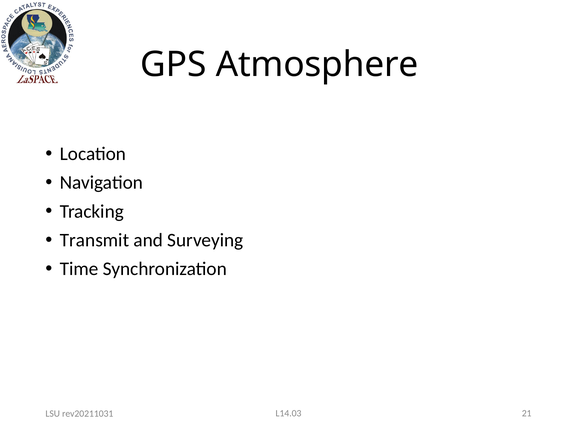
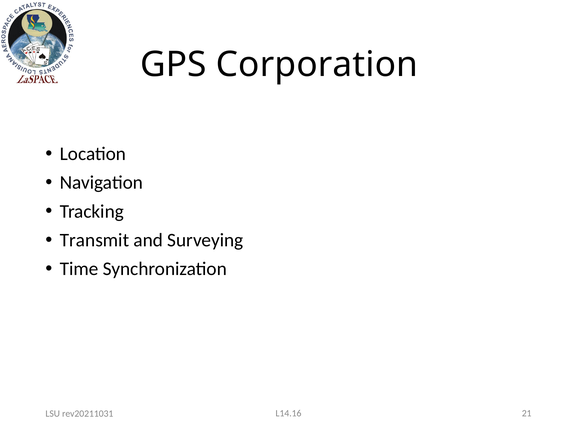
Atmosphere: Atmosphere -> Corporation (317, 65)
L14.03: L14.03 -> L14.16 (288, 413)
